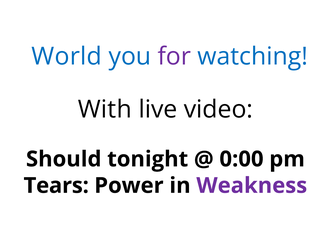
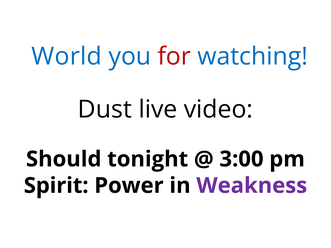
for colour: purple -> red (174, 57)
With: With -> Dust (105, 110)
0:00: 0:00 -> 3:00 (241, 159)
Tears: Tears -> Spirit (56, 186)
